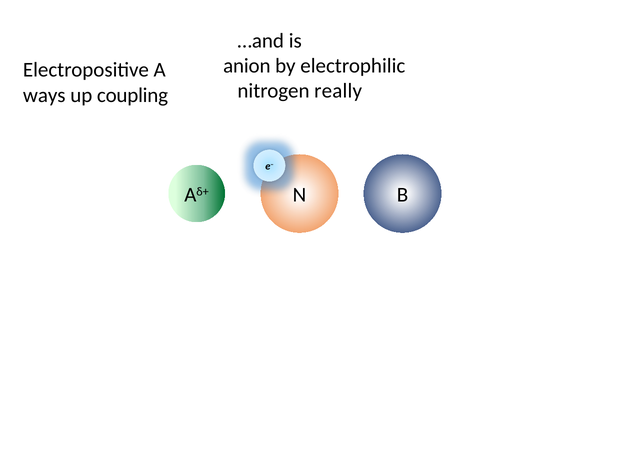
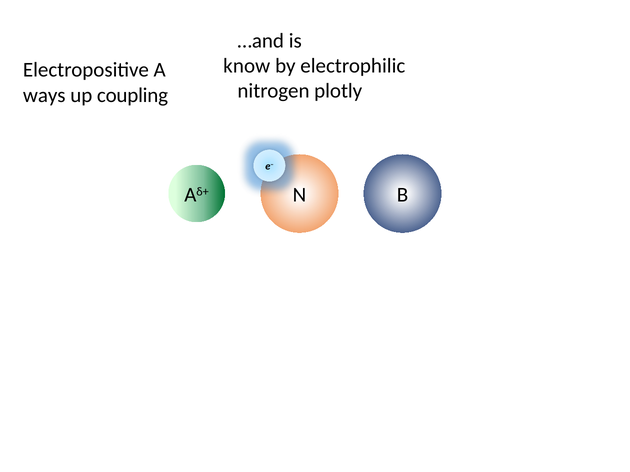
anion: anion -> know (247, 66)
really: really -> plotly (338, 91)
